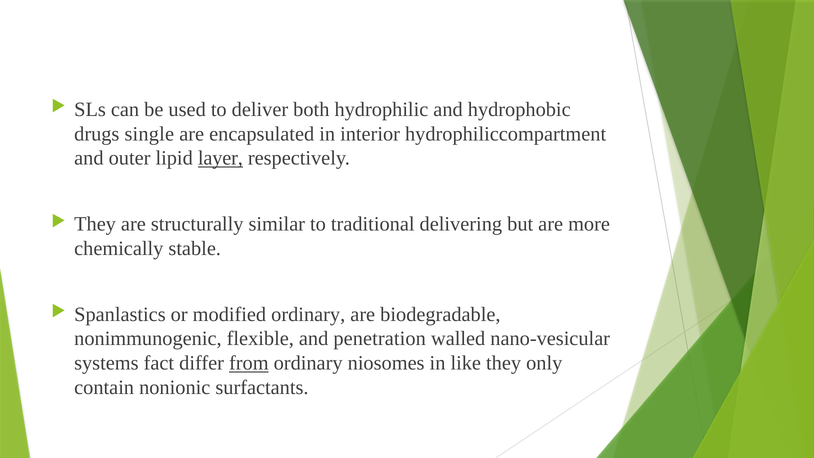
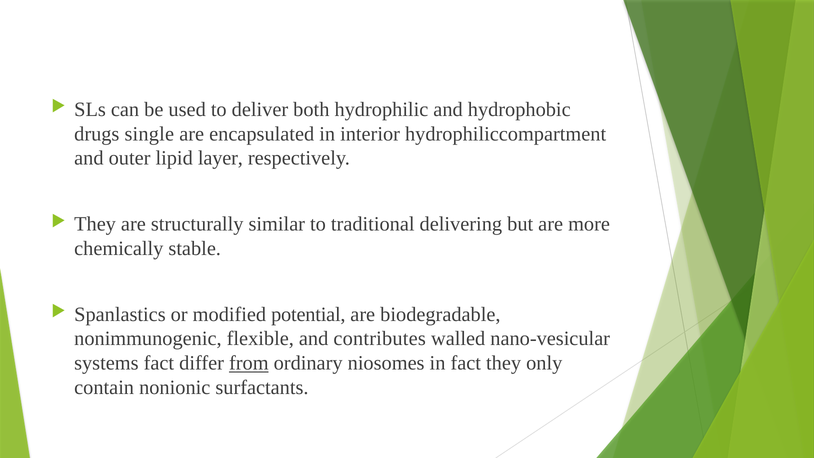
layer underline: present -> none (220, 158)
modified ordinary: ordinary -> potential (308, 314)
penetration: penetration -> contributes (380, 339)
in like: like -> fact (466, 363)
